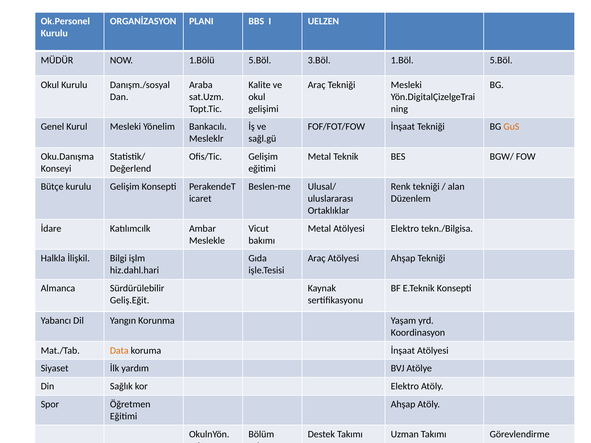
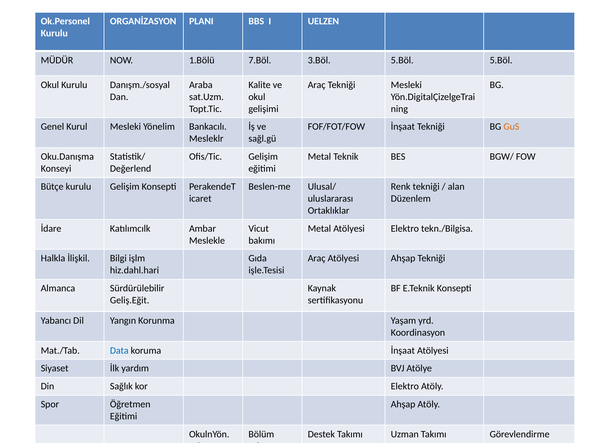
1.Bölü 5.Böl: 5.Böl -> 7.Böl (260, 60)
3.Böl 1.Böl: 1.Böl -> 5.Böl (402, 60)
Data colour: orange -> blue (119, 351)
